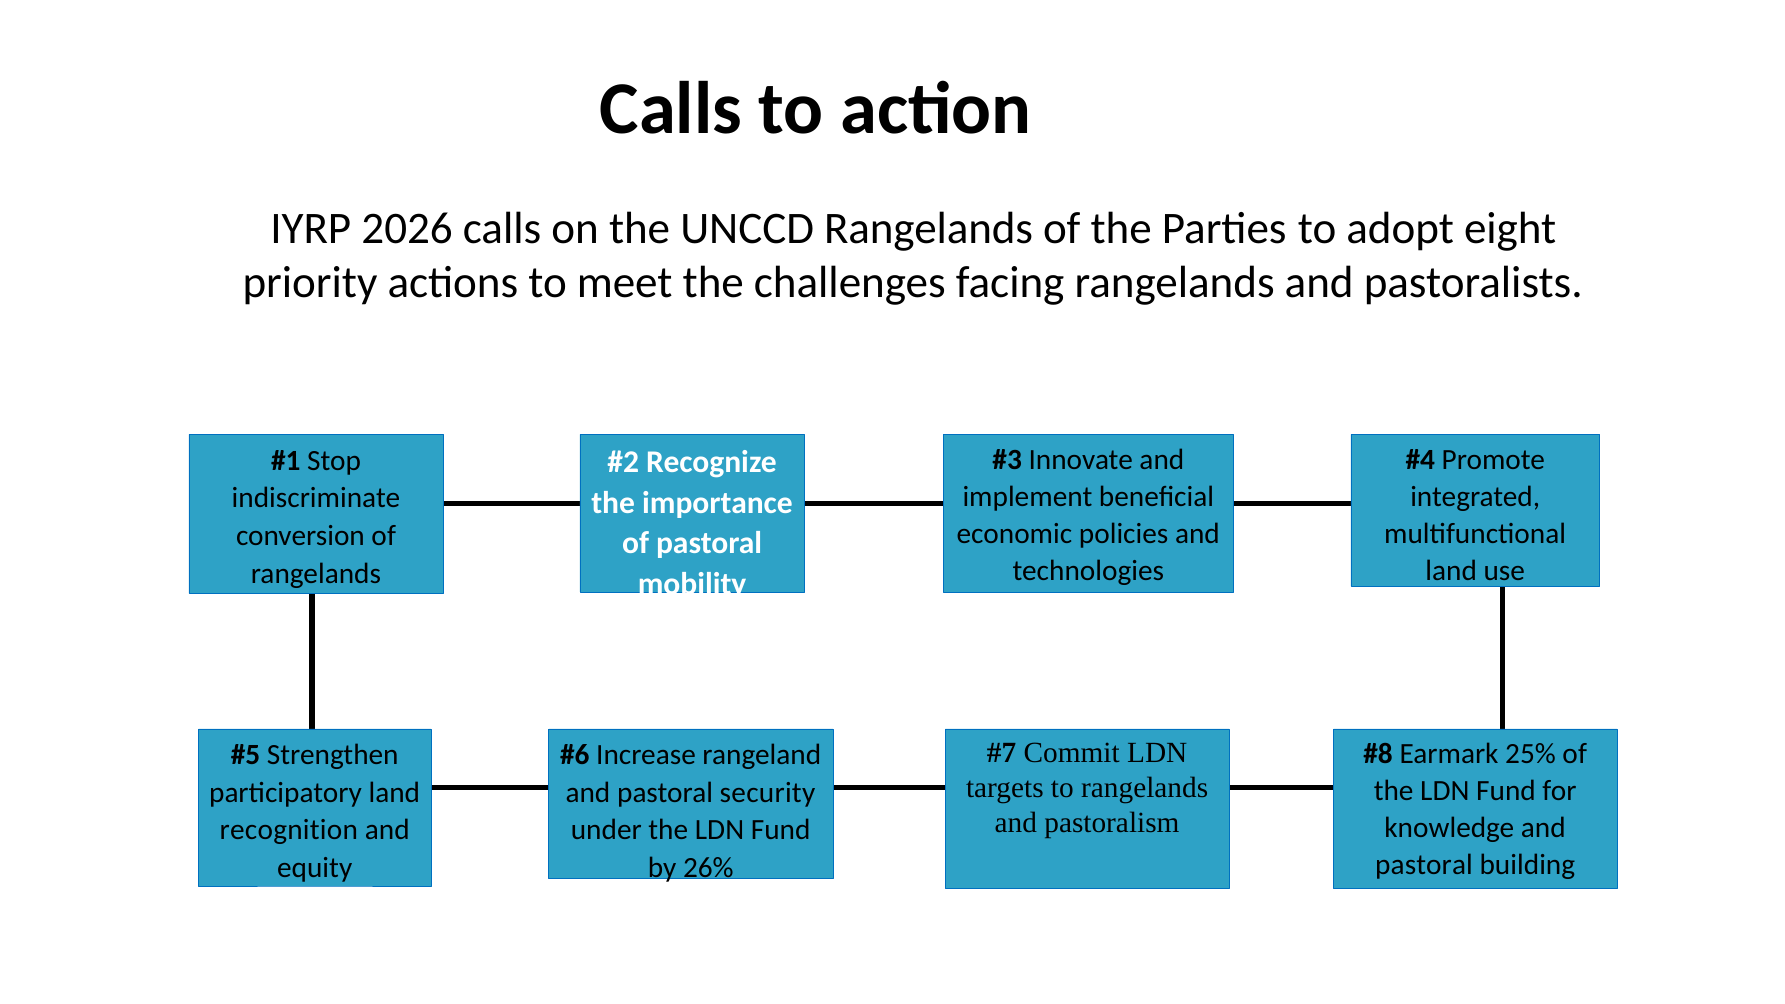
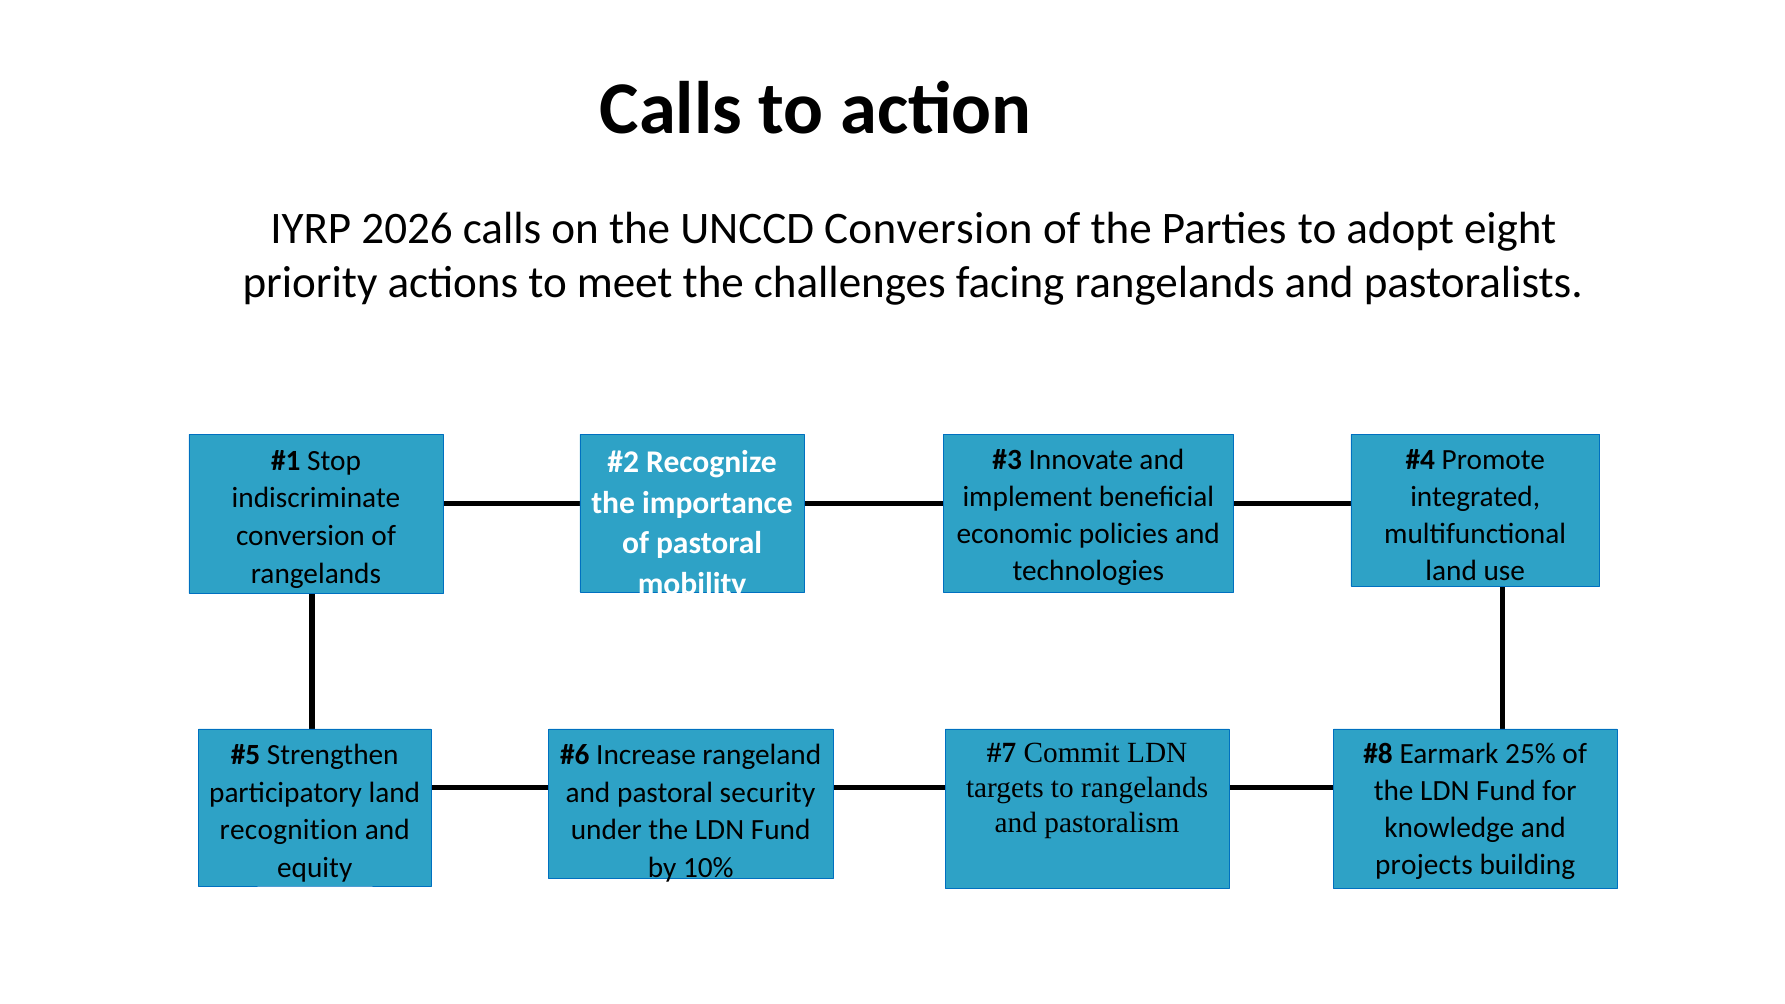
UNCCD Rangelands: Rangelands -> Conversion (928, 229)
pastoral: pastoral -> projects (1424, 865)
26%: 26% -> 10% (708, 868)
